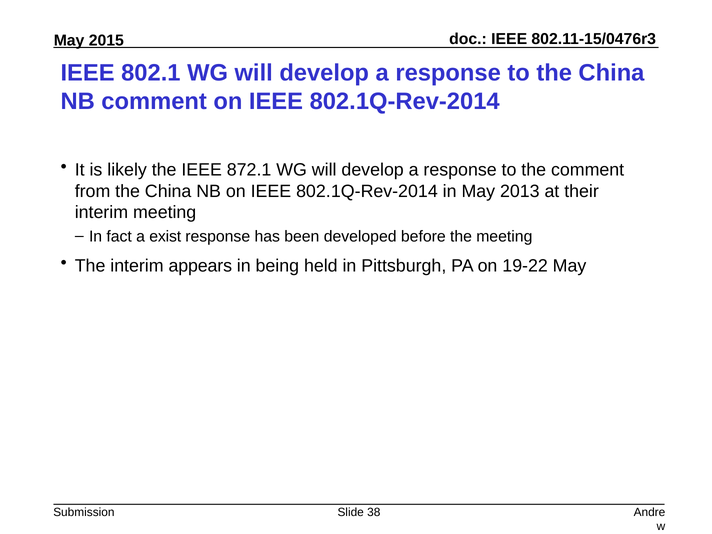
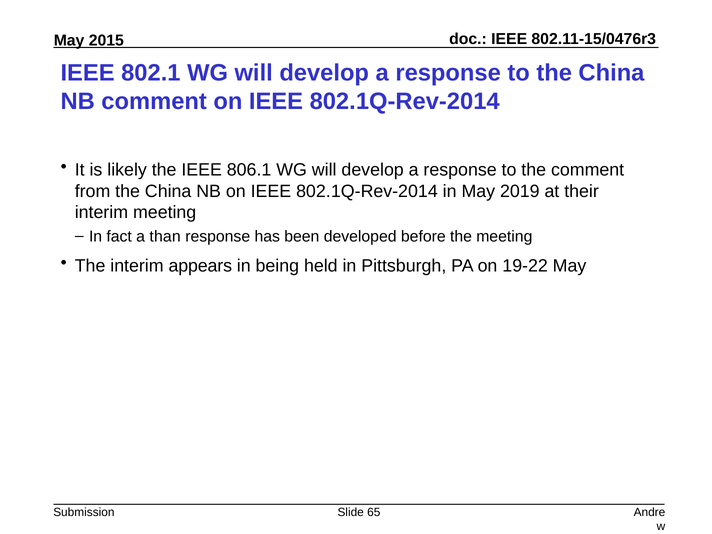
872.1: 872.1 -> 806.1 (249, 170)
2013: 2013 -> 2019 (520, 191)
exist: exist -> than (165, 236)
38: 38 -> 65 (374, 512)
